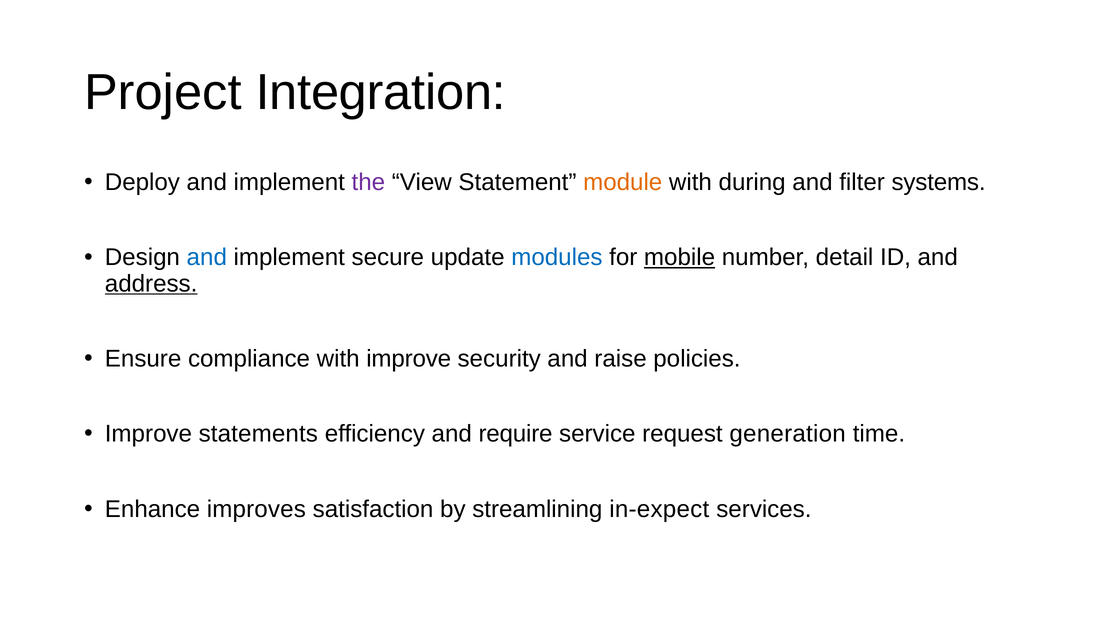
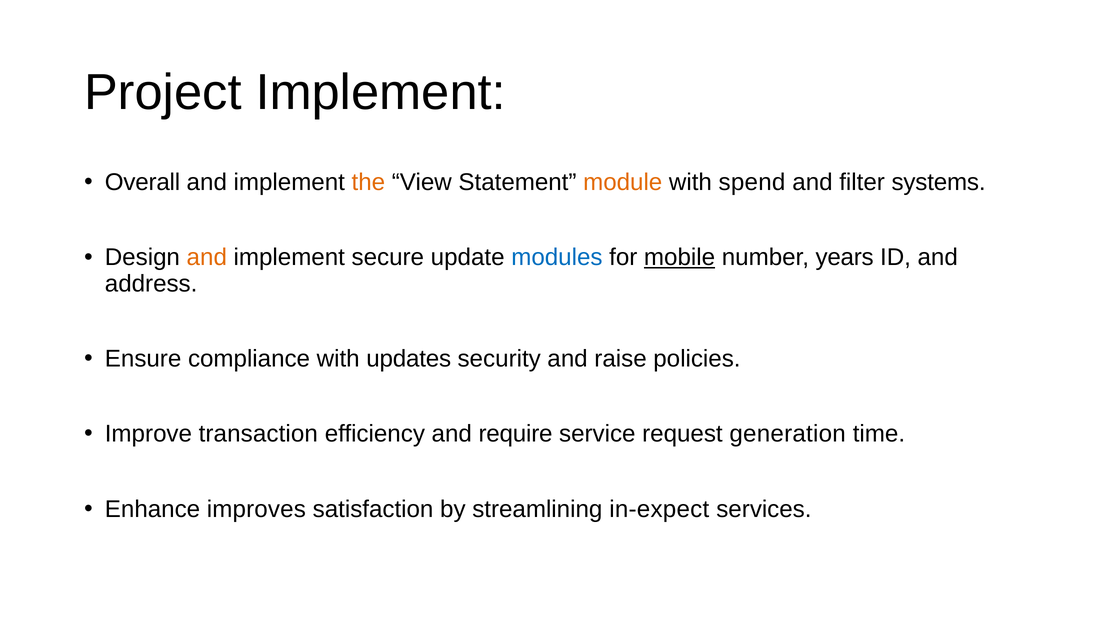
Project Integration: Integration -> Implement (381, 93)
Deploy: Deploy -> Overall (142, 182)
the colour: purple -> orange (368, 182)
during: during -> spend (752, 182)
and colour: blue -> orange (207, 258)
detail: detail -> years (845, 258)
address underline: present -> none (151, 284)
with improve: improve -> updates (409, 359)
statements: statements -> transaction (258, 434)
